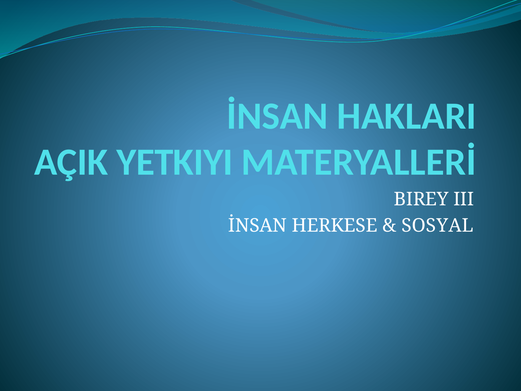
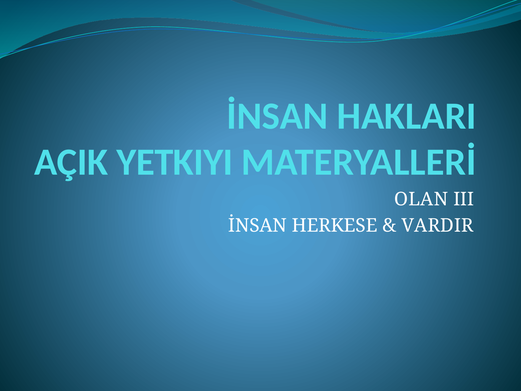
BIREY: BIREY -> OLAN (421, 199)
SOSYAL: SOSYAL -> VARDIR (437, 226)
